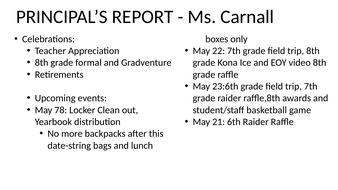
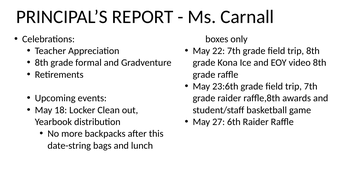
78: 78 -> 18 (61, 110)
21: 21 -> 27 (219, 122)
